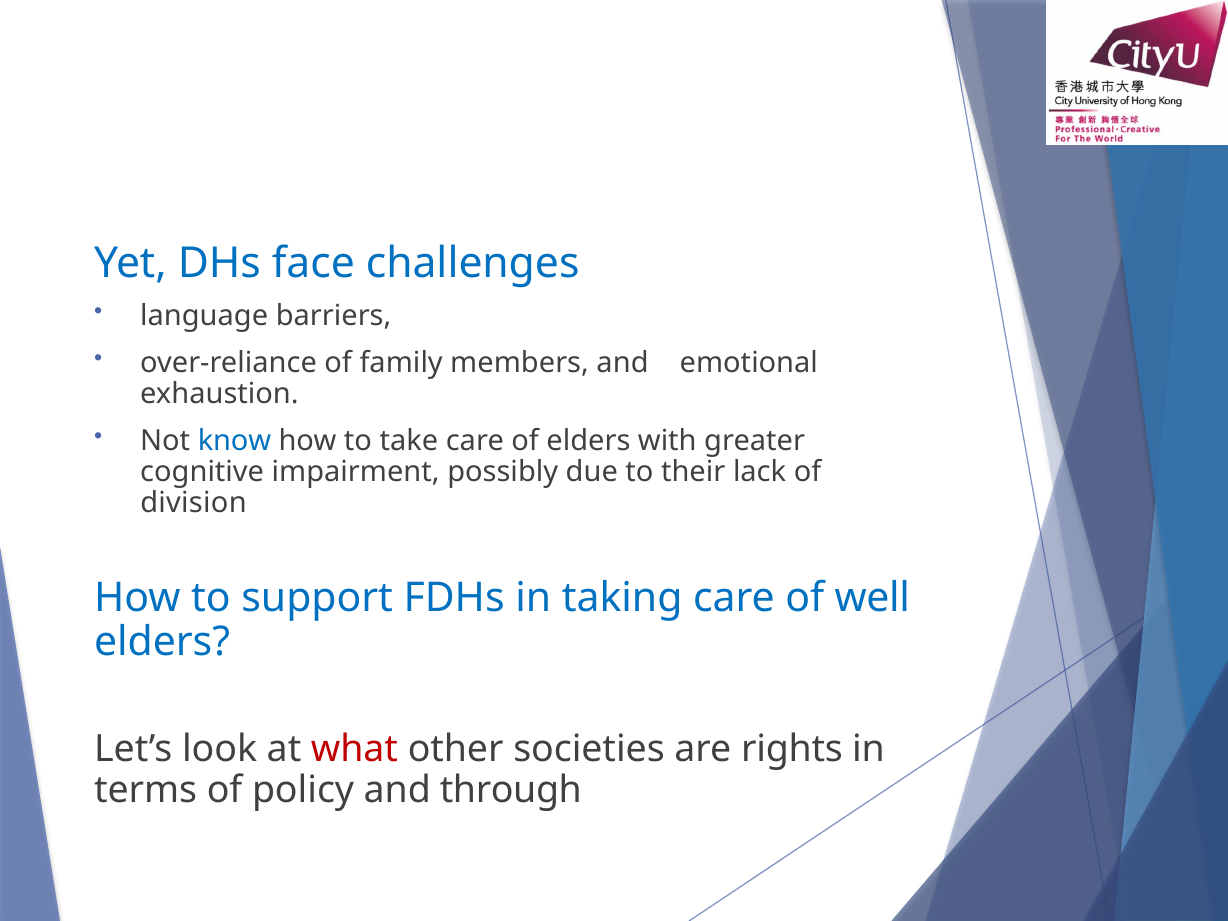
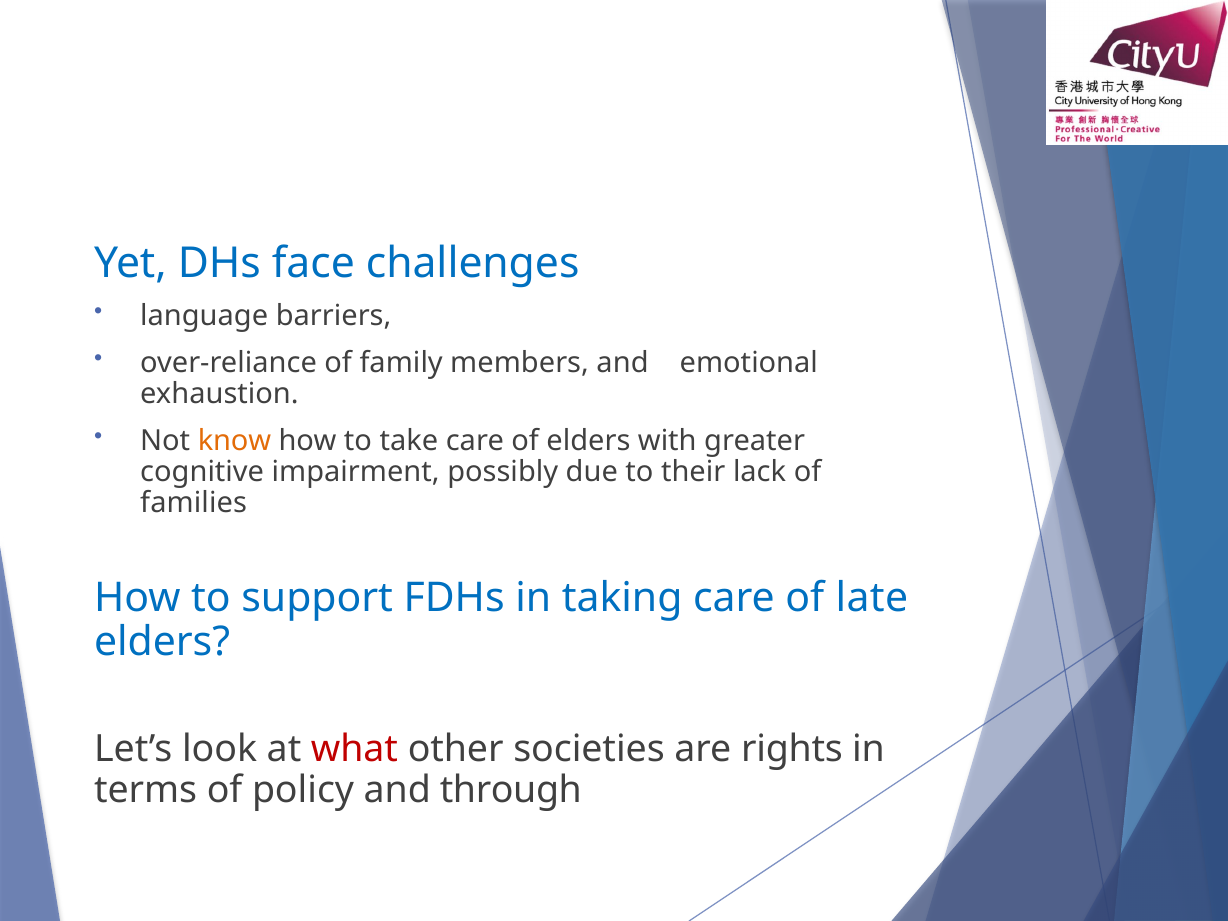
know colour: blue -> orange (235, 441)
division: division -> families (194, 503)
well: well -> late (872, 598)
